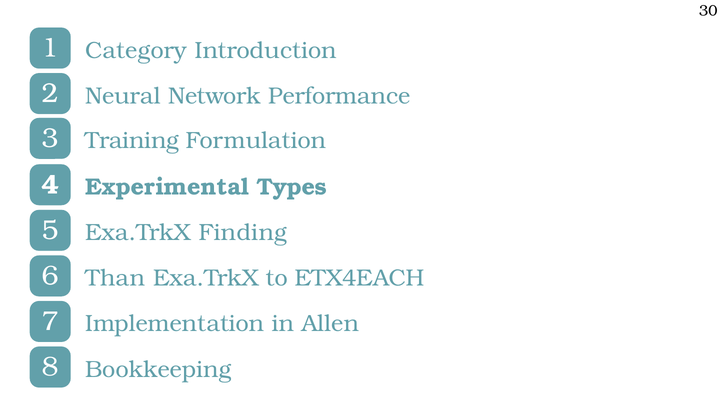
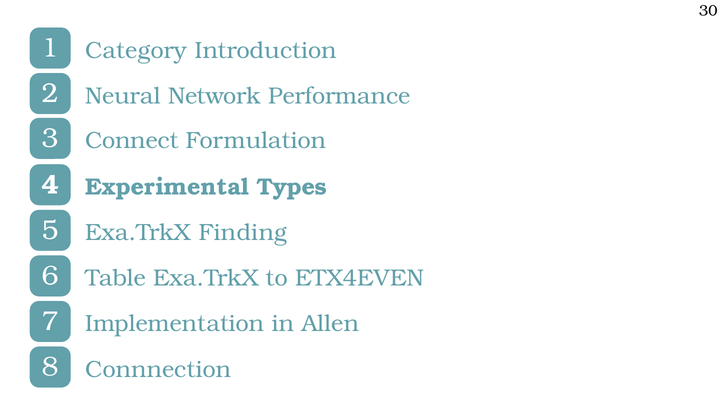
Training: Training -> Connect (132, 141)
Than: Than -> Table (115, 278)
ETX4EACH: ETX4EACH -> ETX4EVEN (360, 278)
Bookkeeping: Bookkeeping -> Connnection (158, 369)
